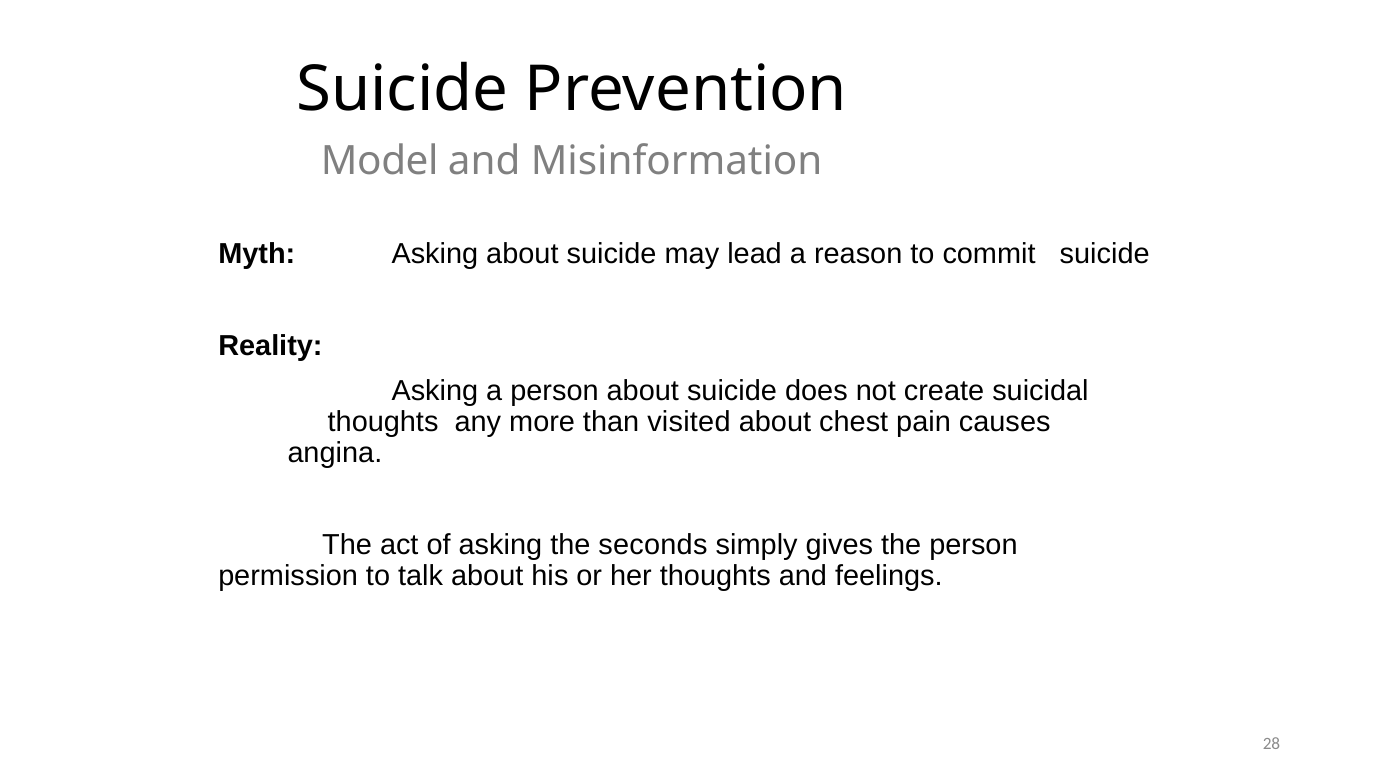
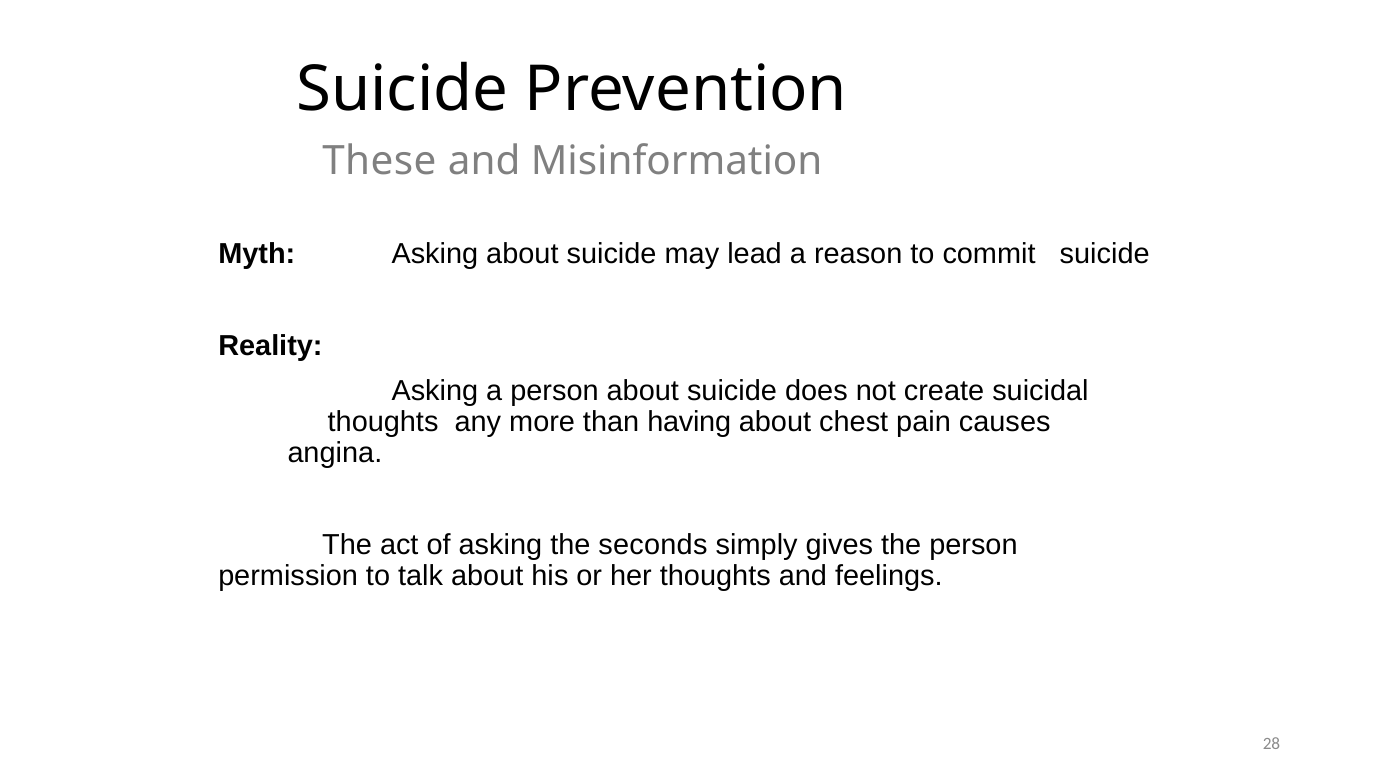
Model: Model -> These (379, 161)
visited: visited -> having (689, 423)
